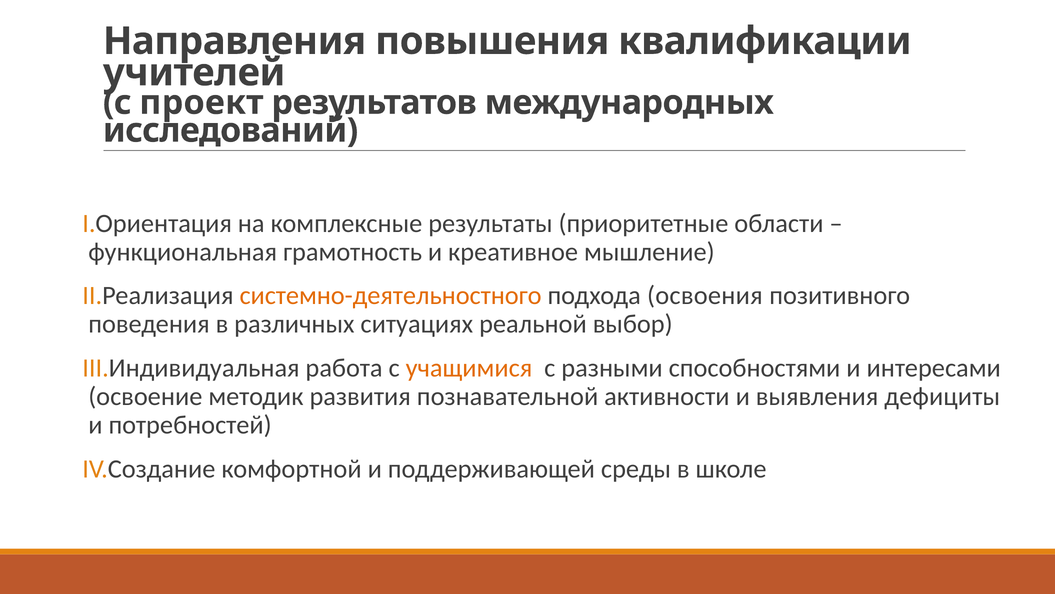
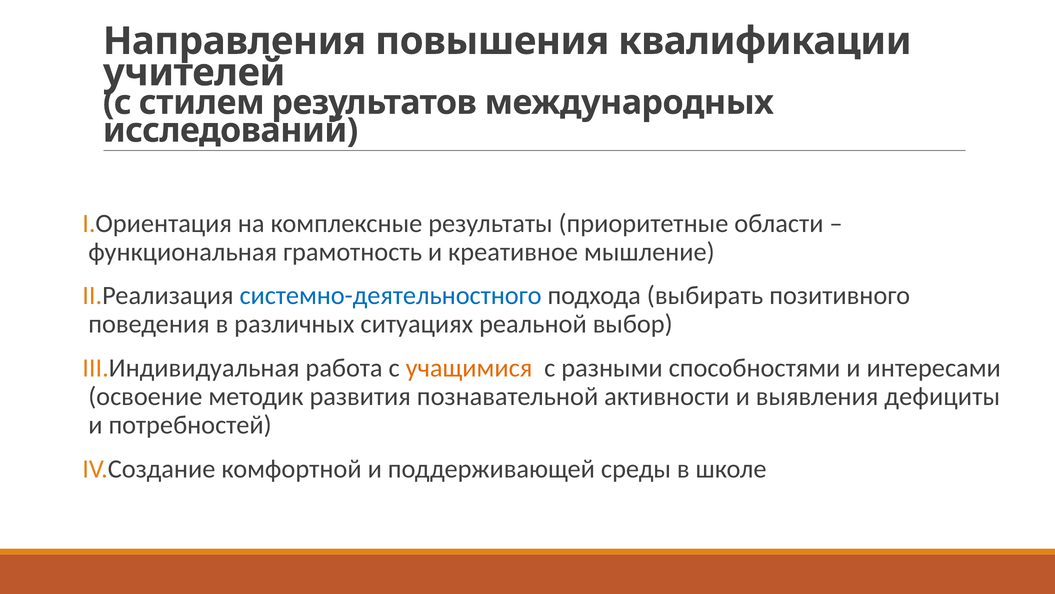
проект: проект -> стилем (202, 103)
системно-деятельностного colour: orange -> blue (391, 295)
освоения: освоения -> выбирать (705, 295)
